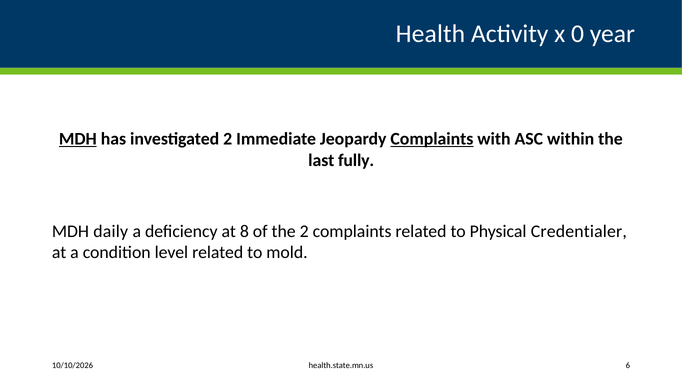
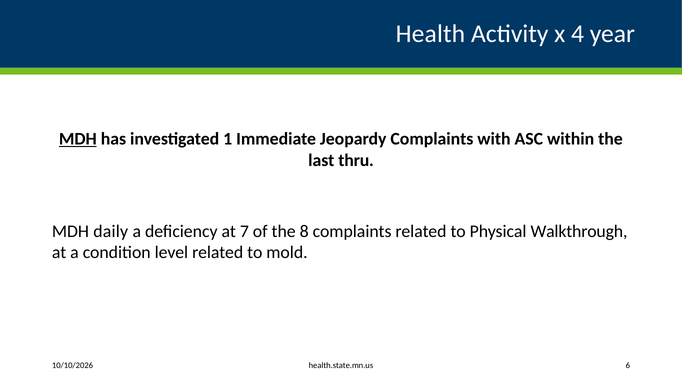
0: 0 -> 4 (578, 34)
investigated 2: 2 -> 1 (228, 139)
Complaints underline: present -> none (432, 139)
fully: fully -> thru (356, 160)
8: 8 -> 7 (244, 232)
the 2: 2 -> 8 (304, 232)
Credentialer: Credentialer -> Walkthrough (579, 232)
